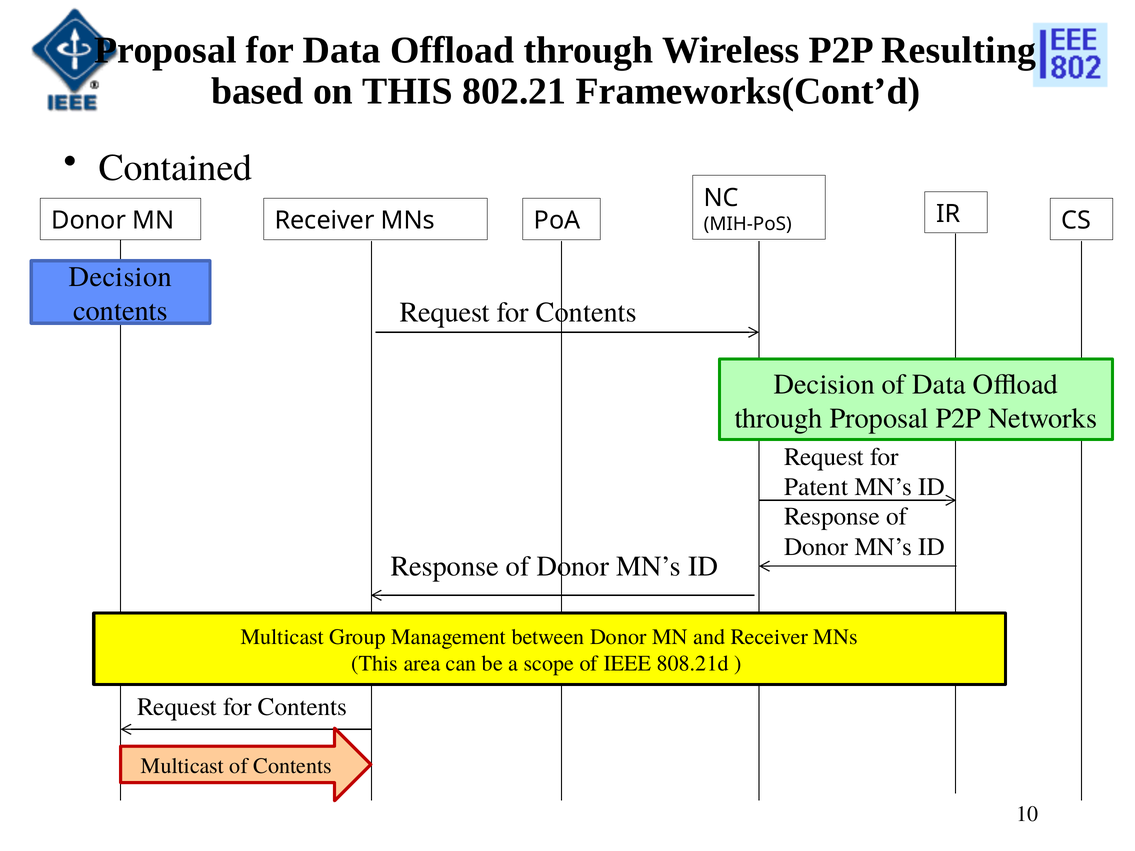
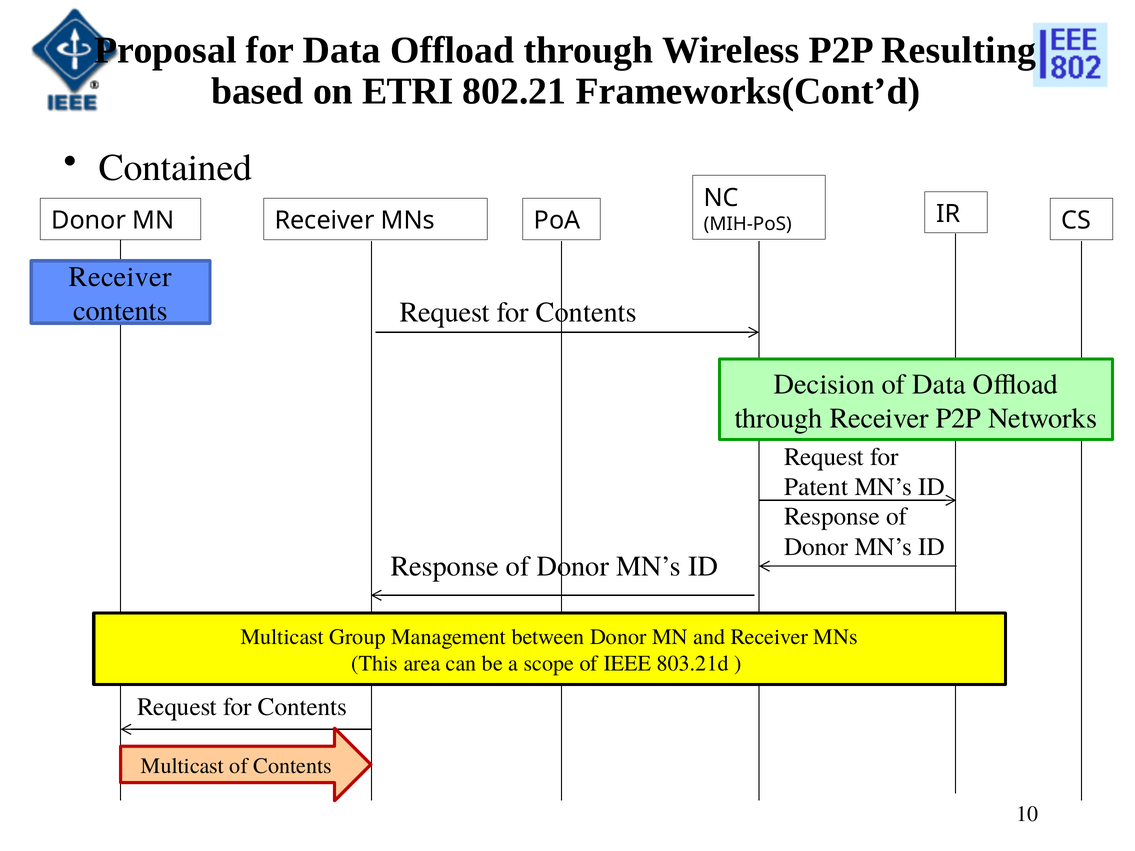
on THIS: THIS -> ETRI (408, 91)
Decision: Decision -> Receiver (120, 277)
through Proposal: Proposal -> Receiver (879, 418)
808.21d: 808.21d -> 803.21d (693, 664)
